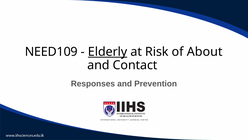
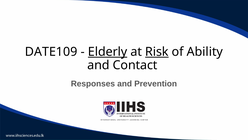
NEED109: NEED109 -> DATE109 (51, 52)
Risk underline: none -> present (157, 52)
About: About -> Ability (205, 52)
